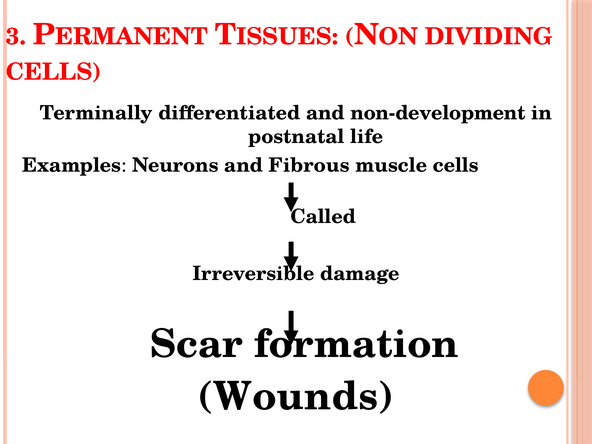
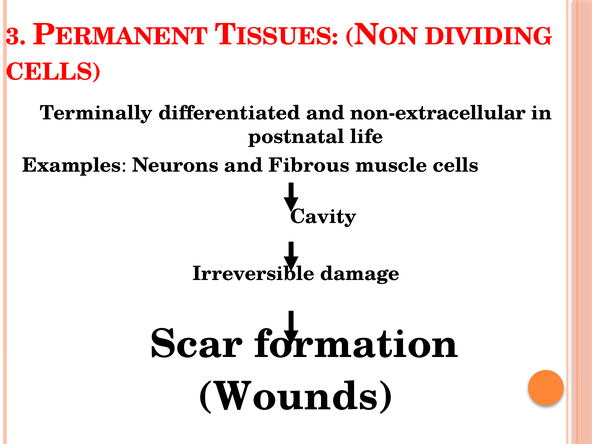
non-development: non-development -> non-extracellular (438, 113)
Called: Called -> Cavity (323, 217)
